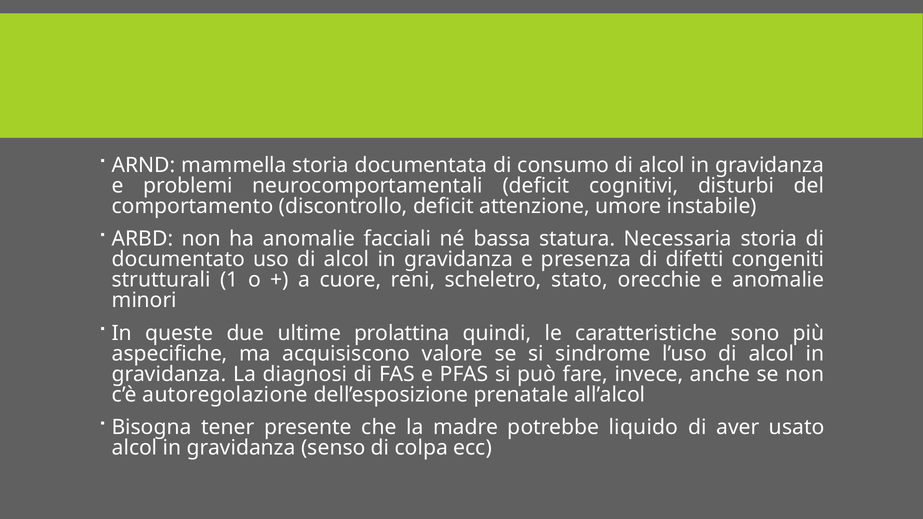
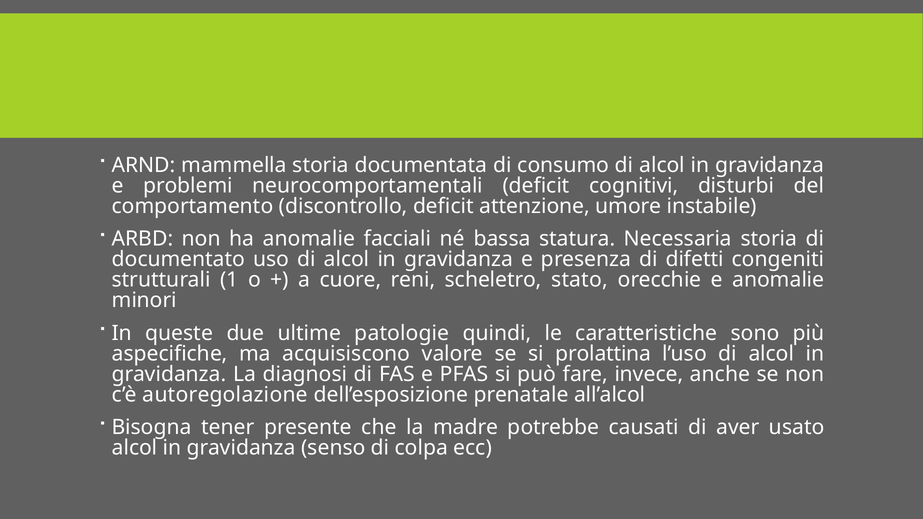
prolattina: prolattina -> patologie (402, 333)
sindrome: sindrome -> prolattina (603, 354)
liquido: liquido -> causati (644, 427)
